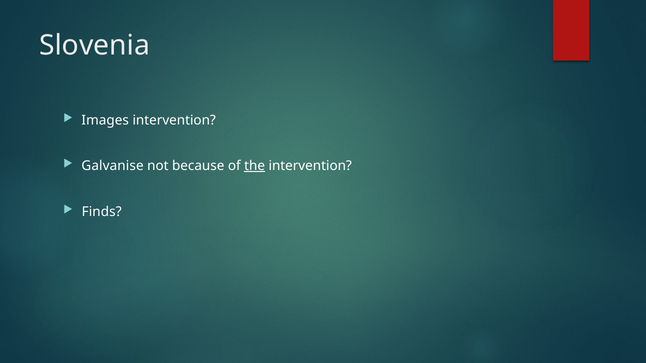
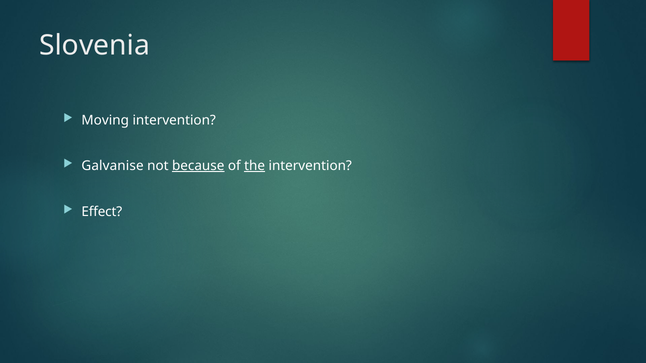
Images: Images -> Moving (105, 120)
because underline: none -> present (198, 166)
Finds: Finds -> Effect (102, 212)
